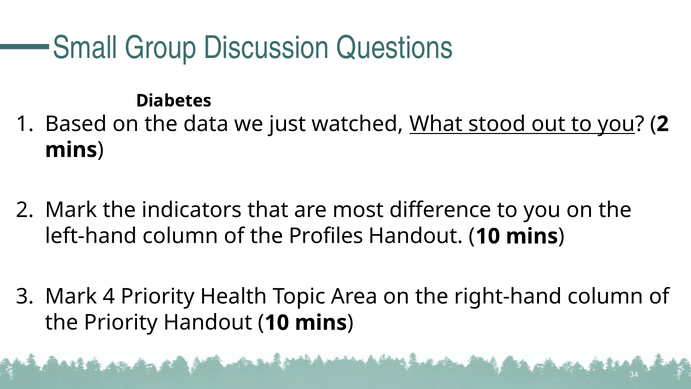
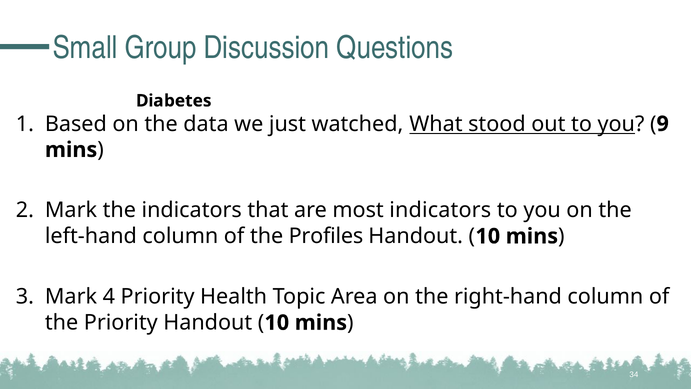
2: 2 -> 9 (663, 124)
most difference: difference -> indicators (440, 210)
